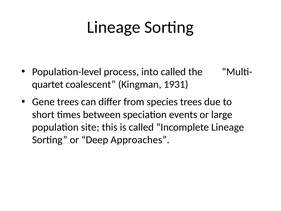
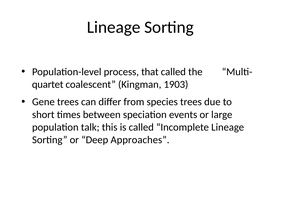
into: into -> that (150, 72)
1931: 1931 -> 1903 (176, 84)
site: site -> talk (90, 127)
